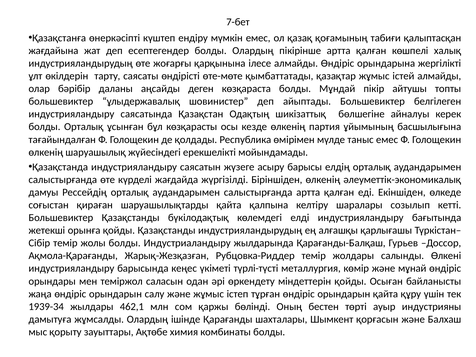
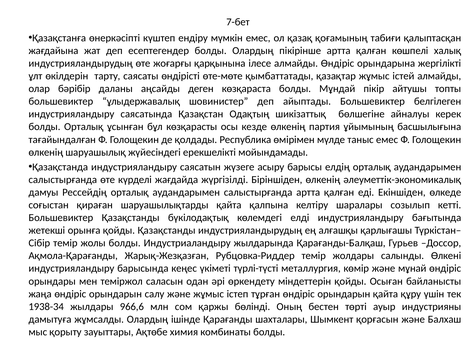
1939-34: 1939-34 -> 1938-34 (46, 307)
462,1: 462,1 -> 966,6 (132, 307)
